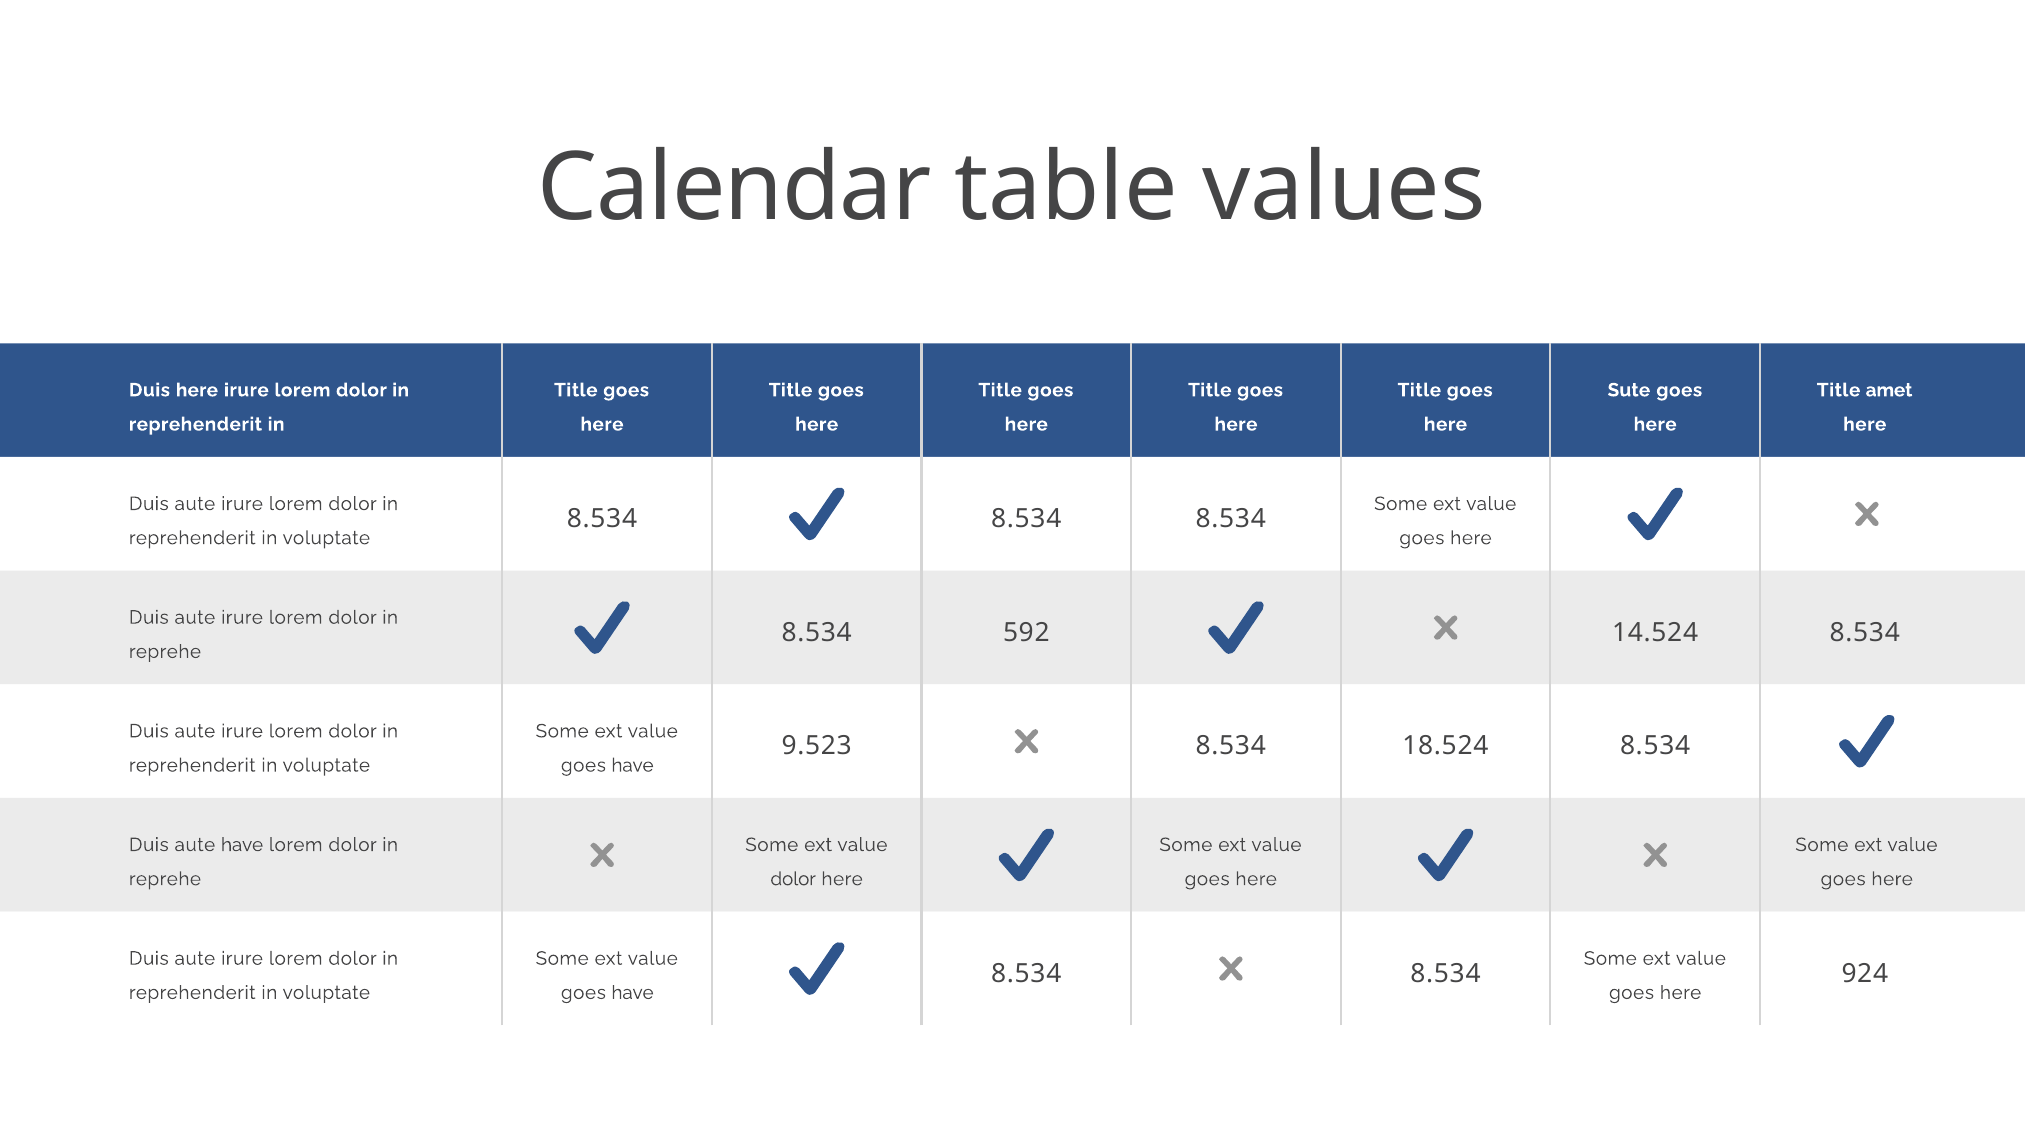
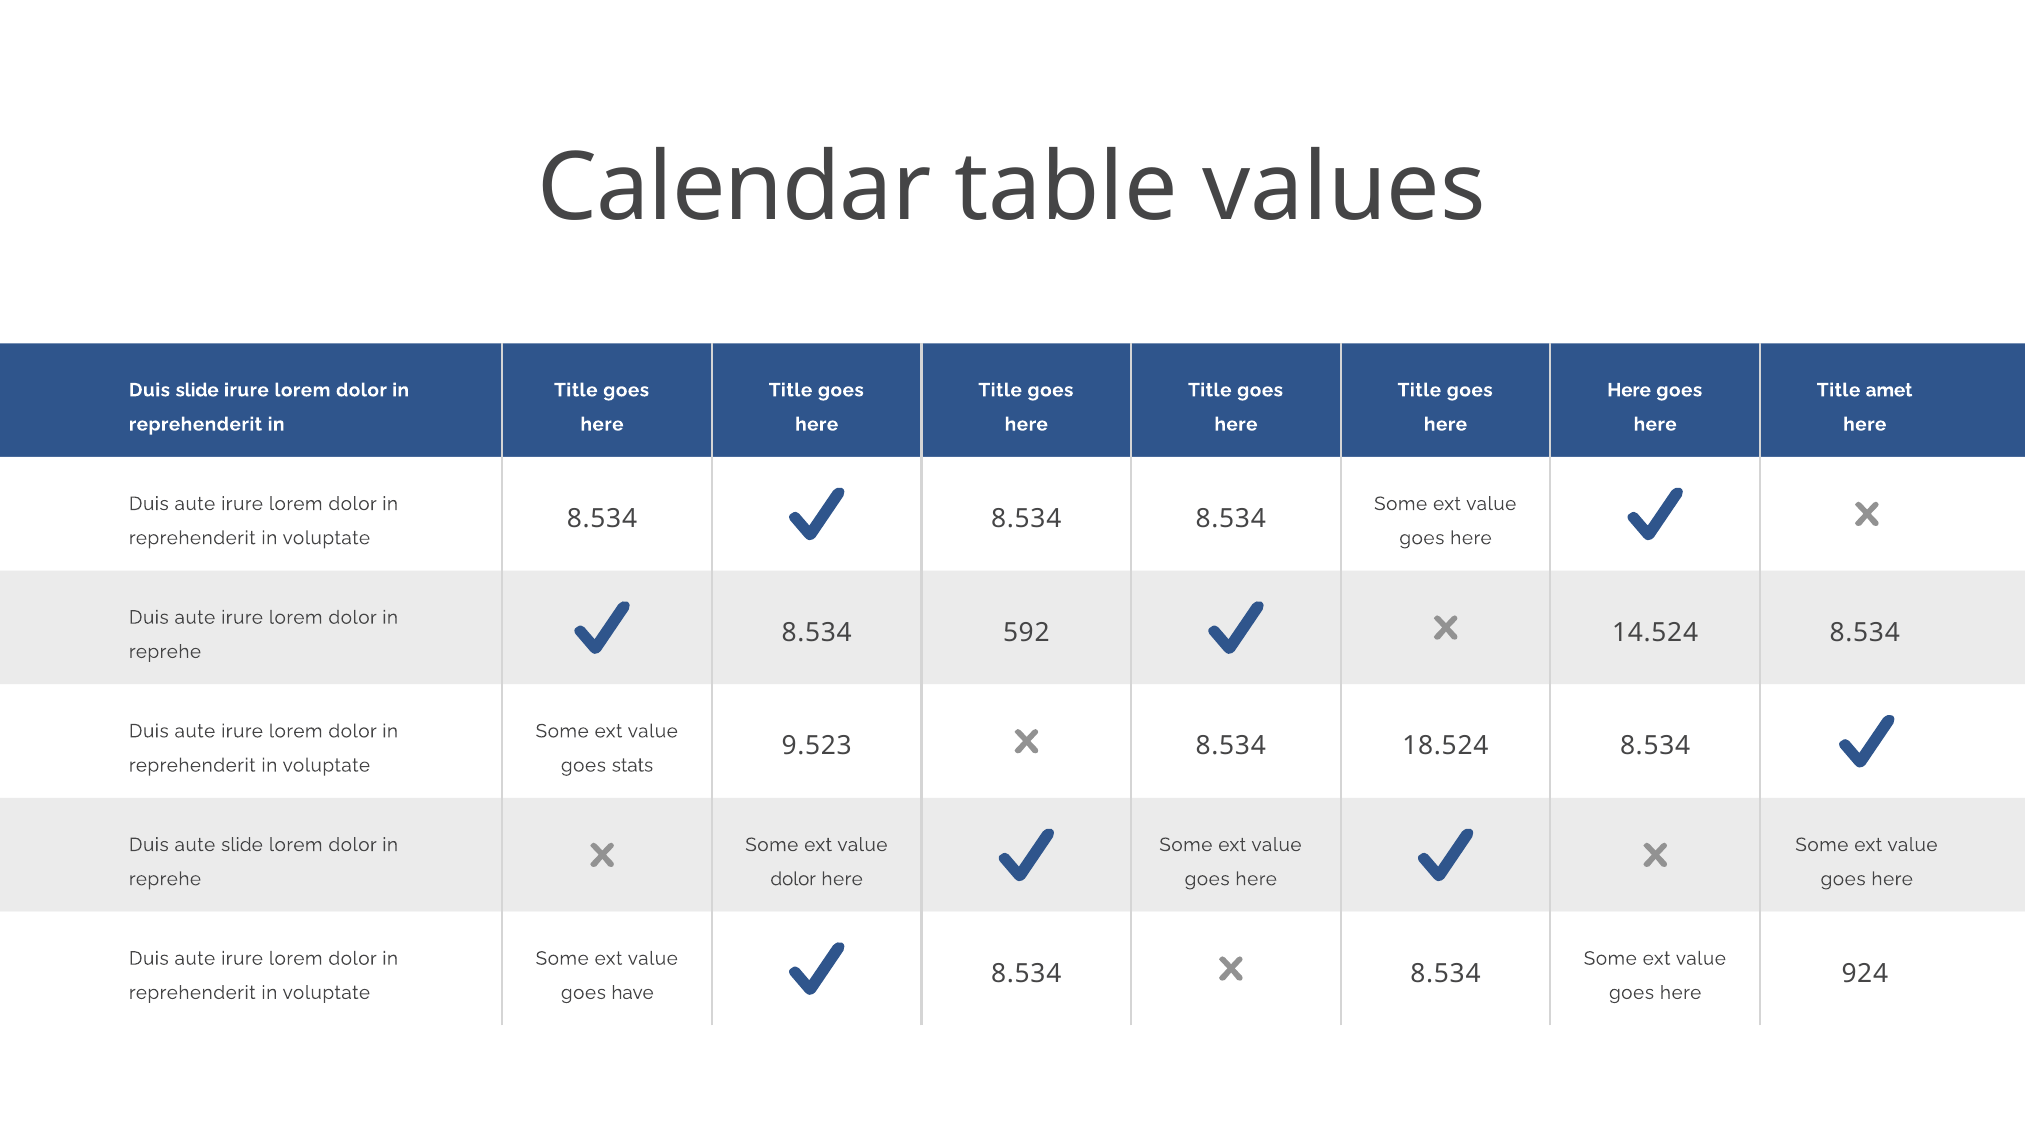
Duis here: here -> slide (197, 390)
Sute: Sute -> Here (1629, 390)
have: have -> stats (632, 765)
aute have: have -> slide (242, 845)
